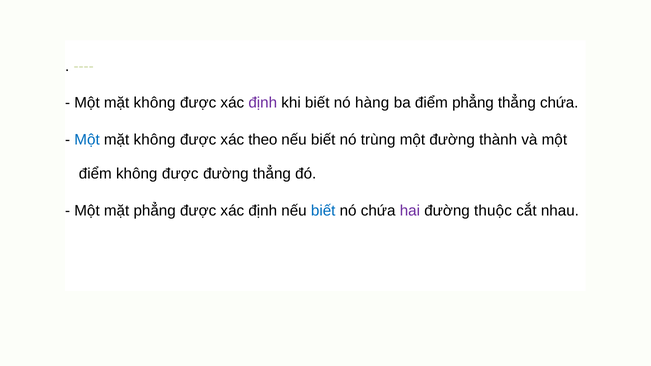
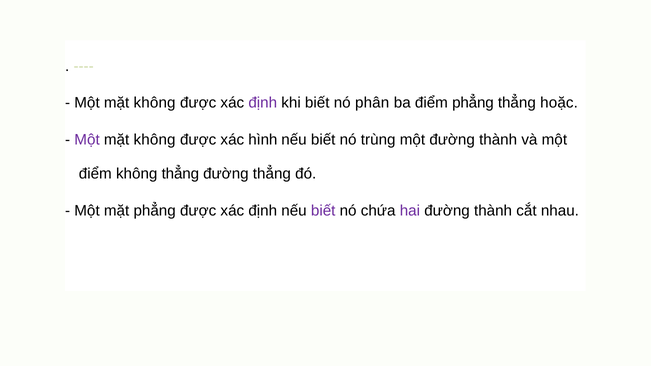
hàng: hàng -> phân (372, 103)
thẳng chứa: chứa -> hoặc (559, 103)
Một colour: blue -> purple (87, 140)
theo: theo -> hình (263, 140)
điểm không được: được -> thẳng (180, 174)
biết colour: blue -> purple (323, 211)
thuộc: thuộc -> thành (493, 211)
